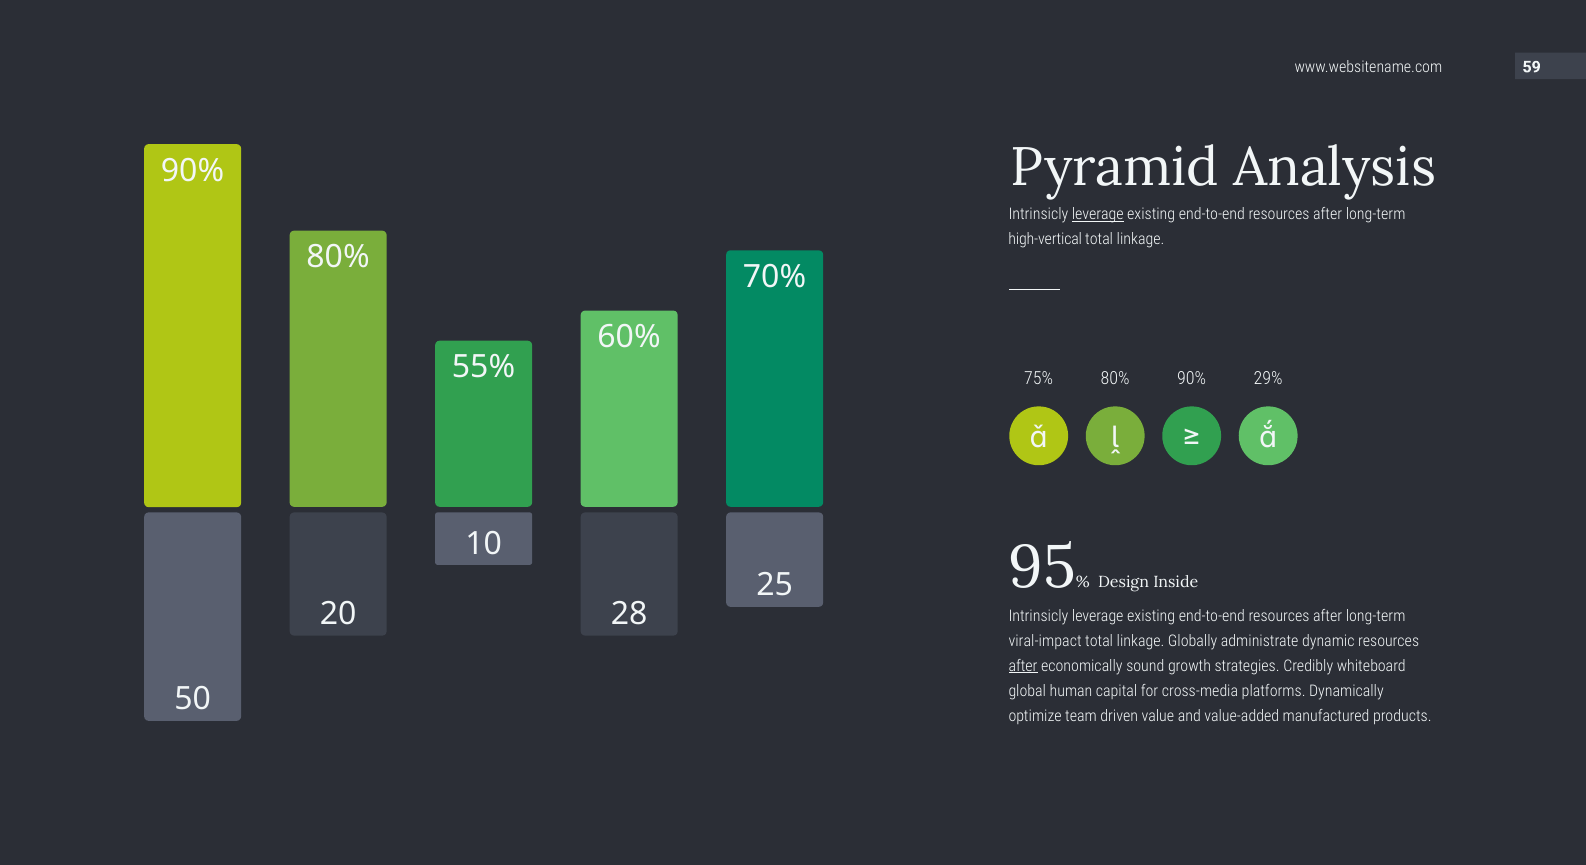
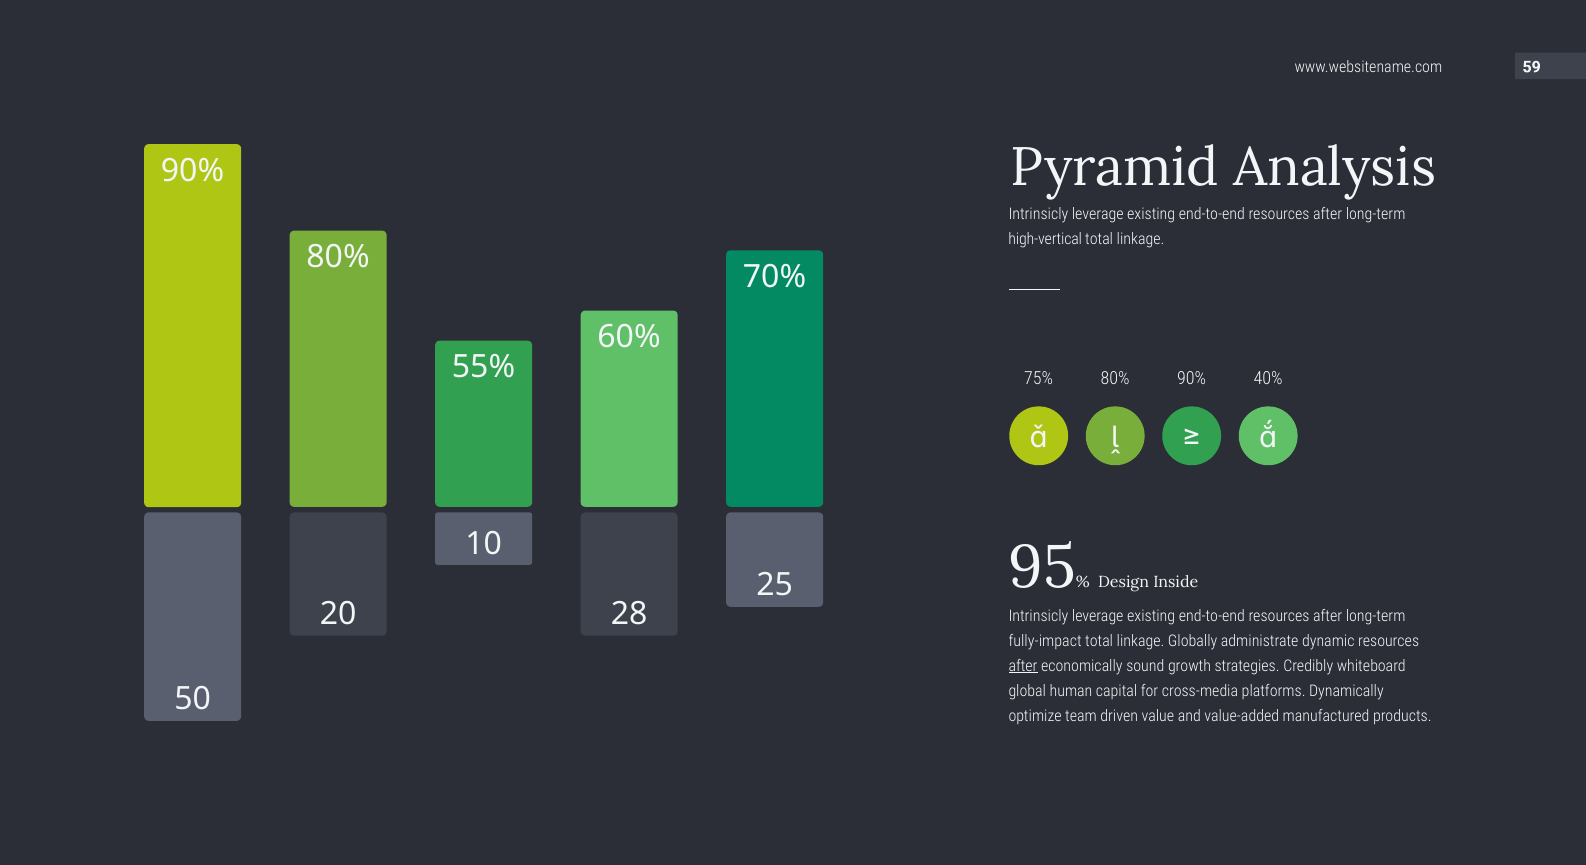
leverage underline: present -> none (1098, 214)
29%: 29% -> 40% (1268, 379)
viral-impact: viral-impact -> fully-impact (1045, 641)
